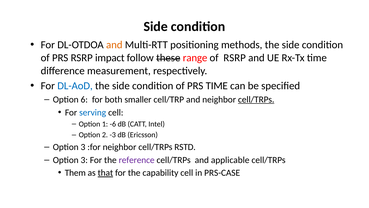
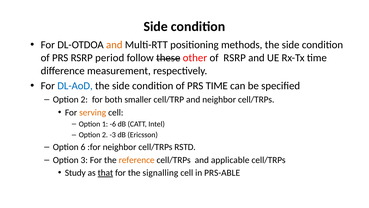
impact: impact -> period (110, 58)
range: range -> other (195, 58)
6: 6 -> 2 (84, 99)
cell/TRPs underline: present -> none (256, 99)
serving colour: blue -> orange (93, 112)
3: 3 -> 6 (83, 147)
reference colour: purple -> orange (137, 160)
Them: Them -> Study (75, 173)
capability: capability -> signalling (160, 173)
PRS-CASE: PRS-CASE -> PRS-ABLE (222, 173)
